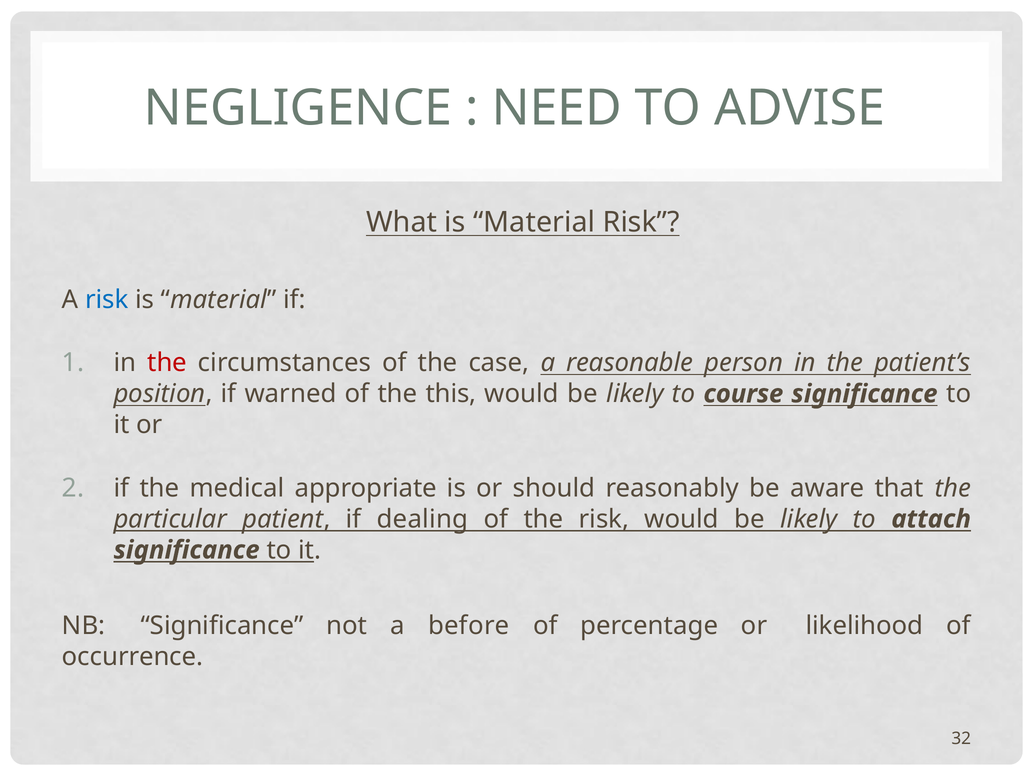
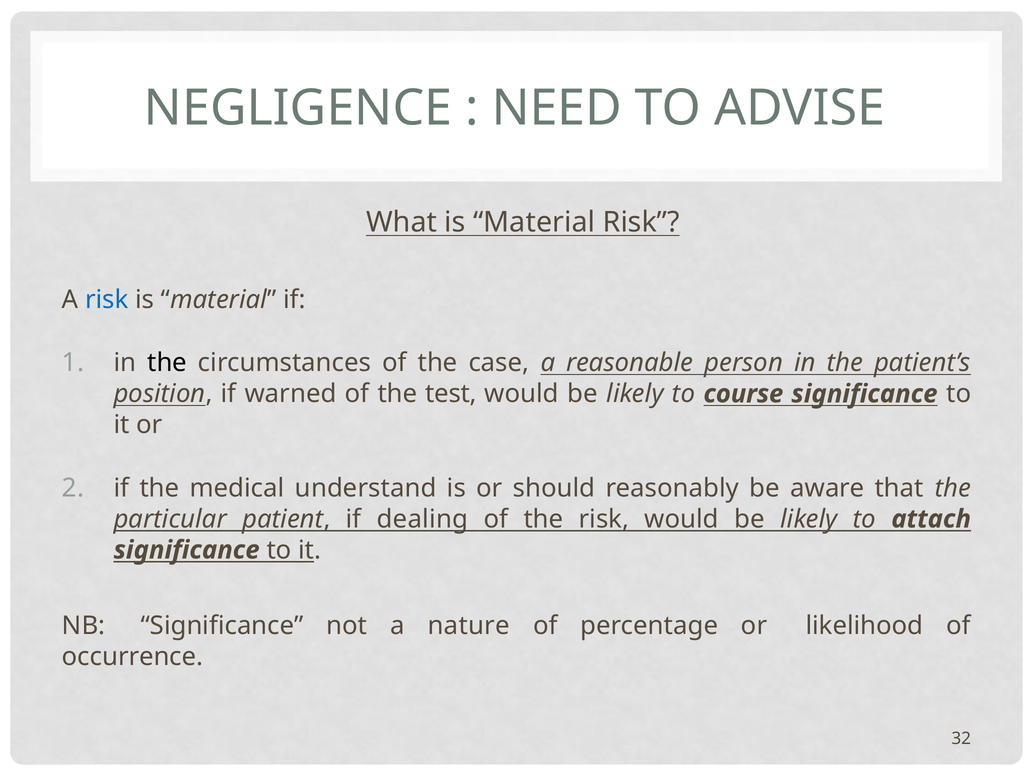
the colour: red -> black (167, 363)
this: this -> test (451, 394)
appropriate: appropriate -> understand (366, 488)
before: before -> nature (469, 626)
